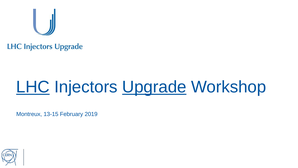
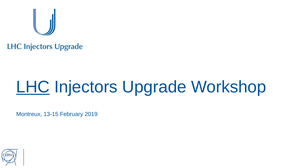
Upgrade underline: present -> none (154, 87)
